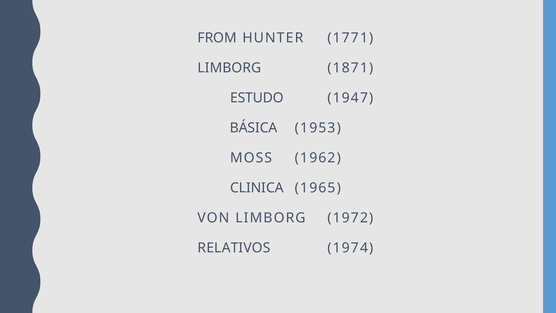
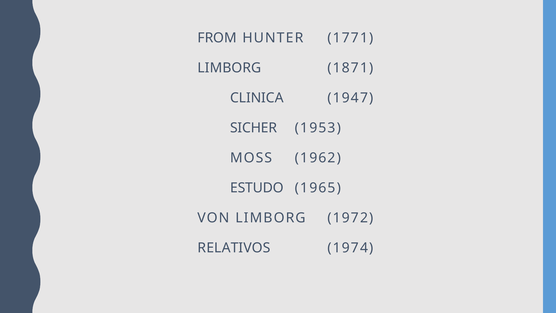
ESTUDO: ESTUDO -> CLINICA (257, 98)
BÁSICA: BÁSICA -> SICHER (254, 128)
CLINICA: CLINICA -> ESTUDO (257, 188)
